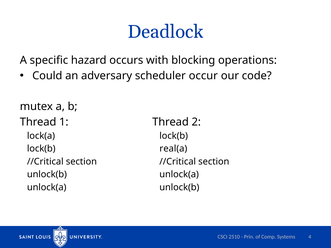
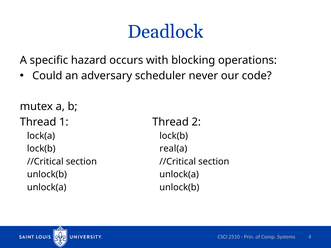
occur: occur -> never (203, 76)
